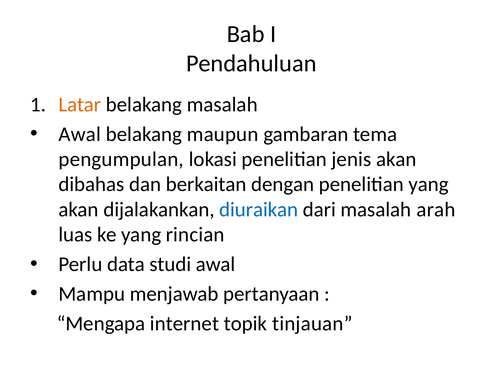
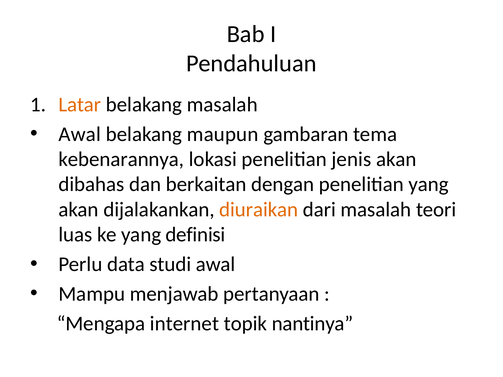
pengumpulan: pengumpulan -> kebenarannya (121, 159)
diuraikan colour: blue -> orange (259, 210)
arah: arah -> teori (436, 210)
rincian: rincian -> definisi (195, 235)
tinjauan: tinjauan -> nantinya (312, 324)
